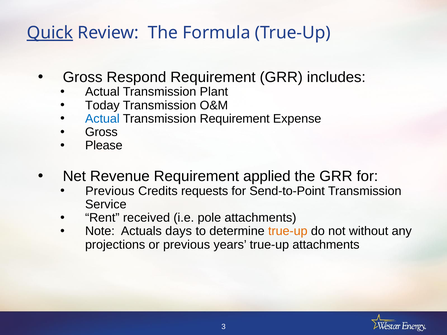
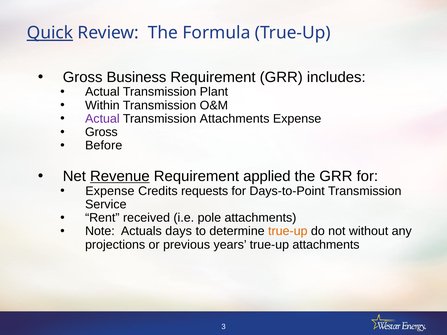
Respond: Respond -> Business (136, 77)
Today: Today -> Within (102, 105)
Actual colour: blue -> purple (102, 119)
Transmission Requirement: Requirement -> Attachments (235, 119)
Please: Please -> Before (104, 146)
Revenue underline: none -> present (120, 176)
Previous: Previous -> Expense (110, 191)
Send-to-Point: Send-to-Point -> Days-to-Point (287, 191)
